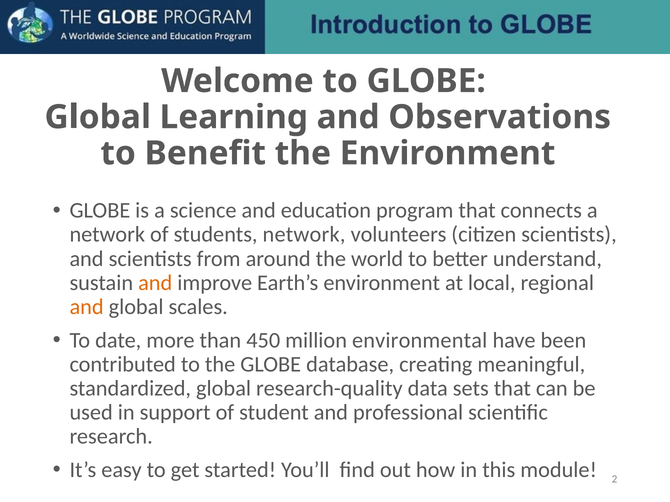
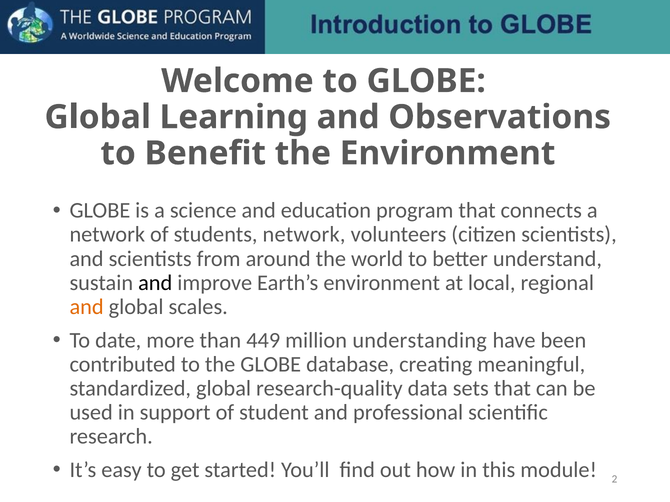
and colour: orange -> black (155, 283)
450: 450 -> 449 (263, 341)
environmental: environmental -> understanding (420, 341)
